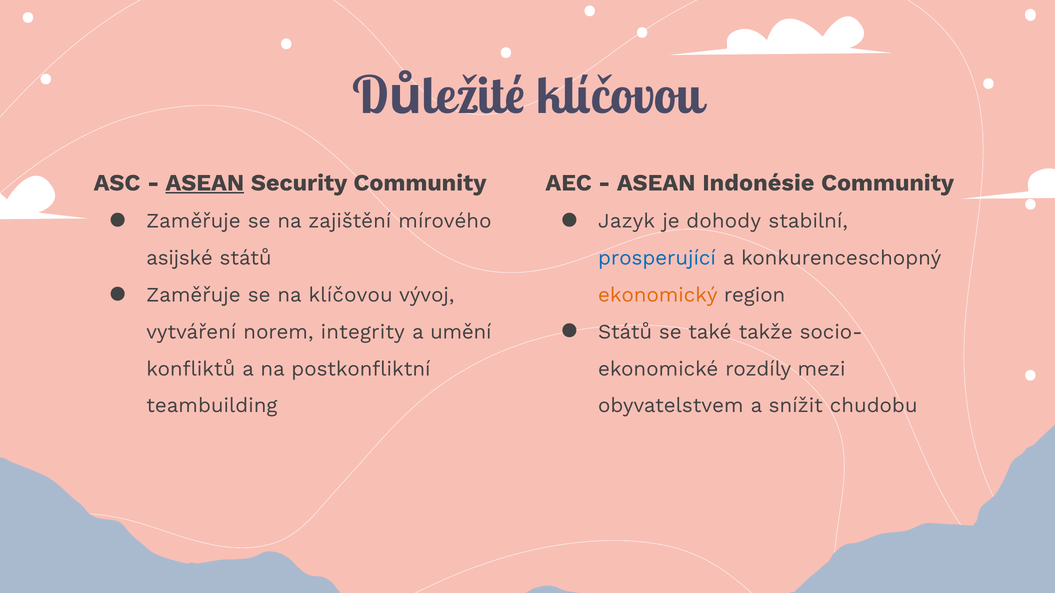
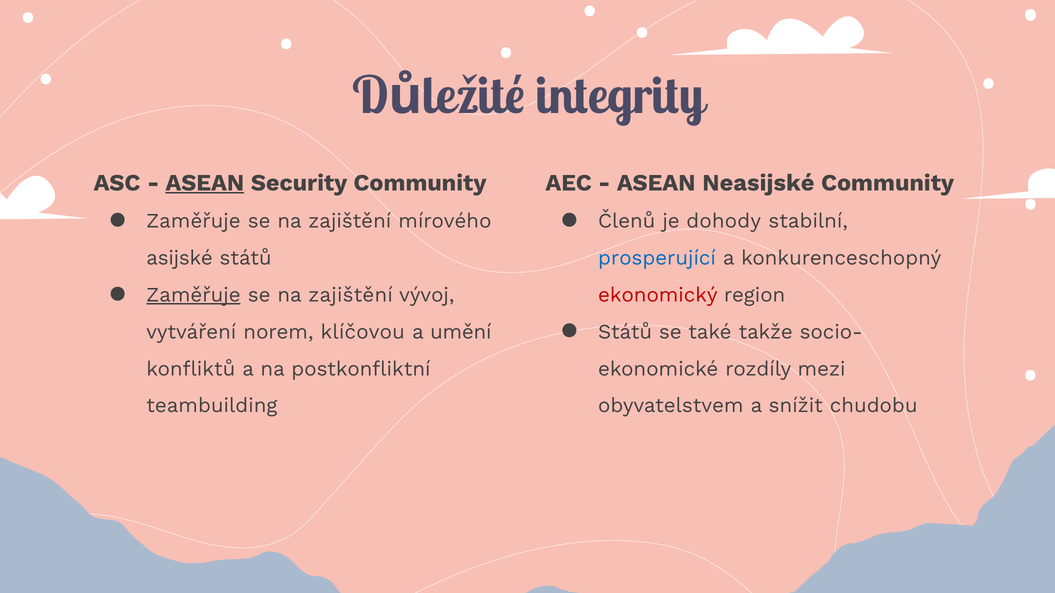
klíčovou: klíčovou -> integrity (619, 96)
Indonésie: Indonésie -> Neasijské (758, 183)
Jazyk: Jazyk -> Členů (627, 221)
Zaměřuje underline: none -> present (194, 295)
klíčovou: klíčovou -> zajištění (351, 295)
ekonomický colour: orange -> red (658, 295)
integrity: integrity -> klíčovou (363, 332)
